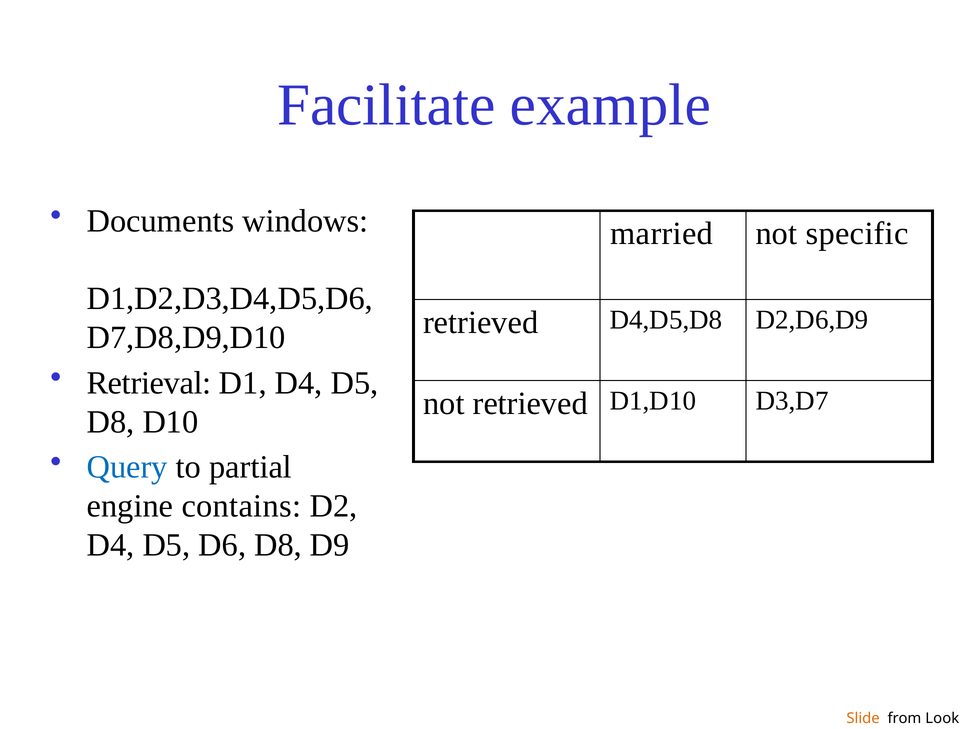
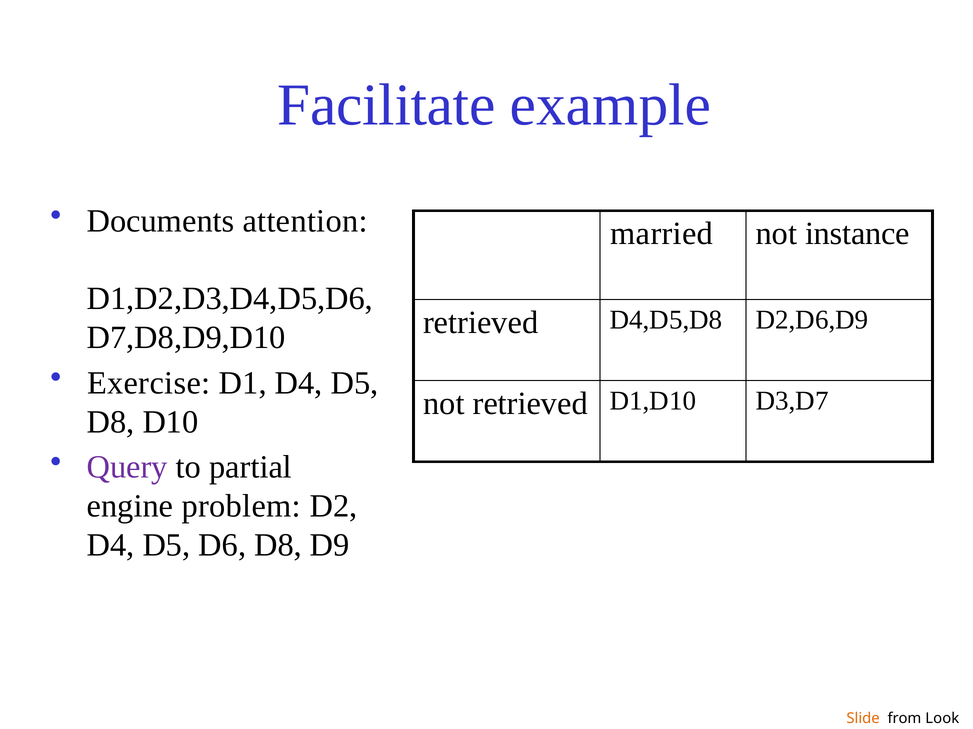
windows: windows -> attention (305, 221)
specific: specific -> instance (857, 234)
Retrieval: Retrieval -> Exercise (149, 383)
Query colour: blue -> purple (127, 468)
contains: contains -> problem (241, 507)
